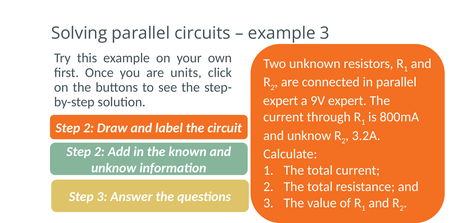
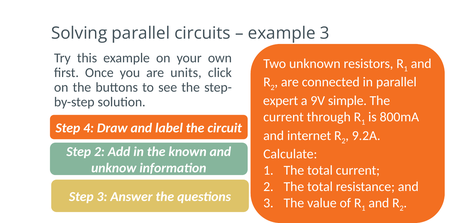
9V expert: expert -> simple (347, 101)
2: 2 -> 4 (89, 128)
unknow: unknow -> internet (309, 135)
3.2A: 3.2A -> 9.2A (366, 135)
